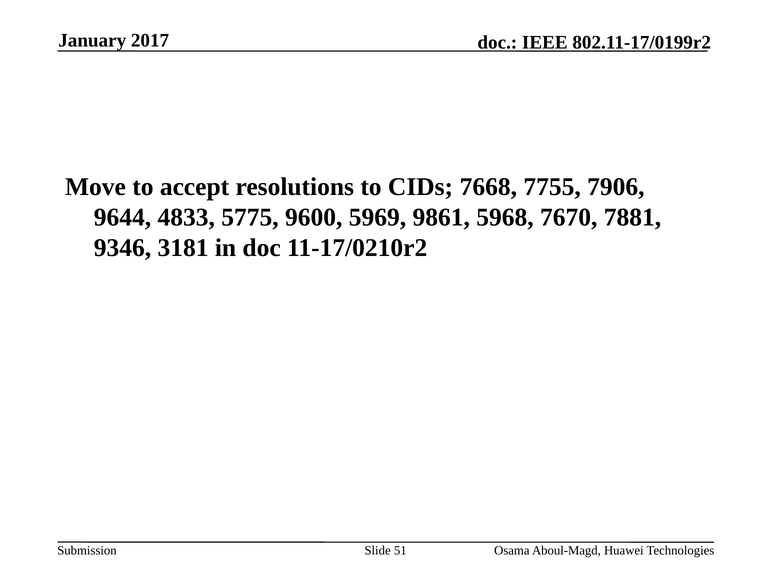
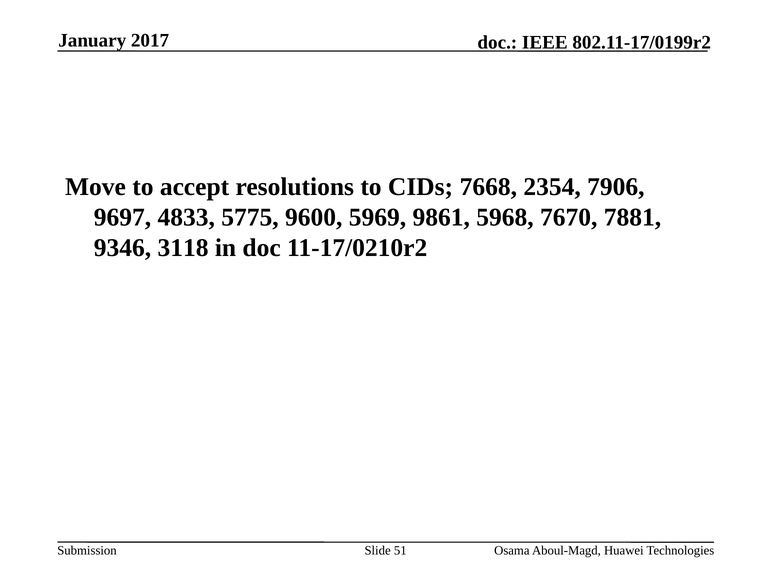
7755: 7755 -> 2354 (552, 187)
9644: 9644 -> 9697 (122, 217)
3181: 3181 -> 3118 (183, 248)
